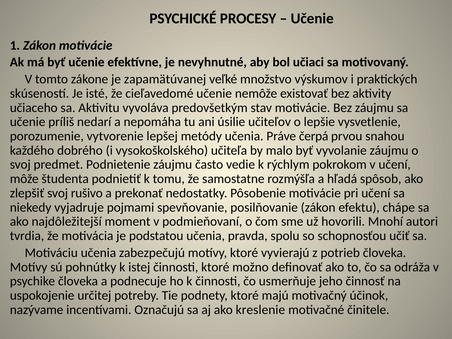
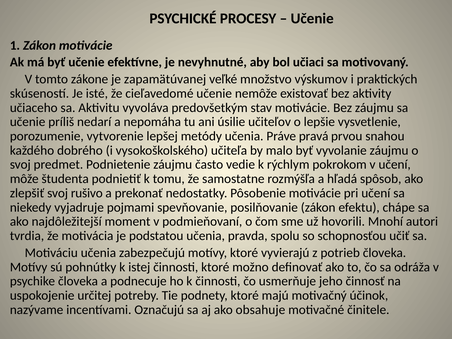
čerpá: čerpá -> pravá (314, 136)
kreslenie: kreslenie -> obsahuje (260, 310)
